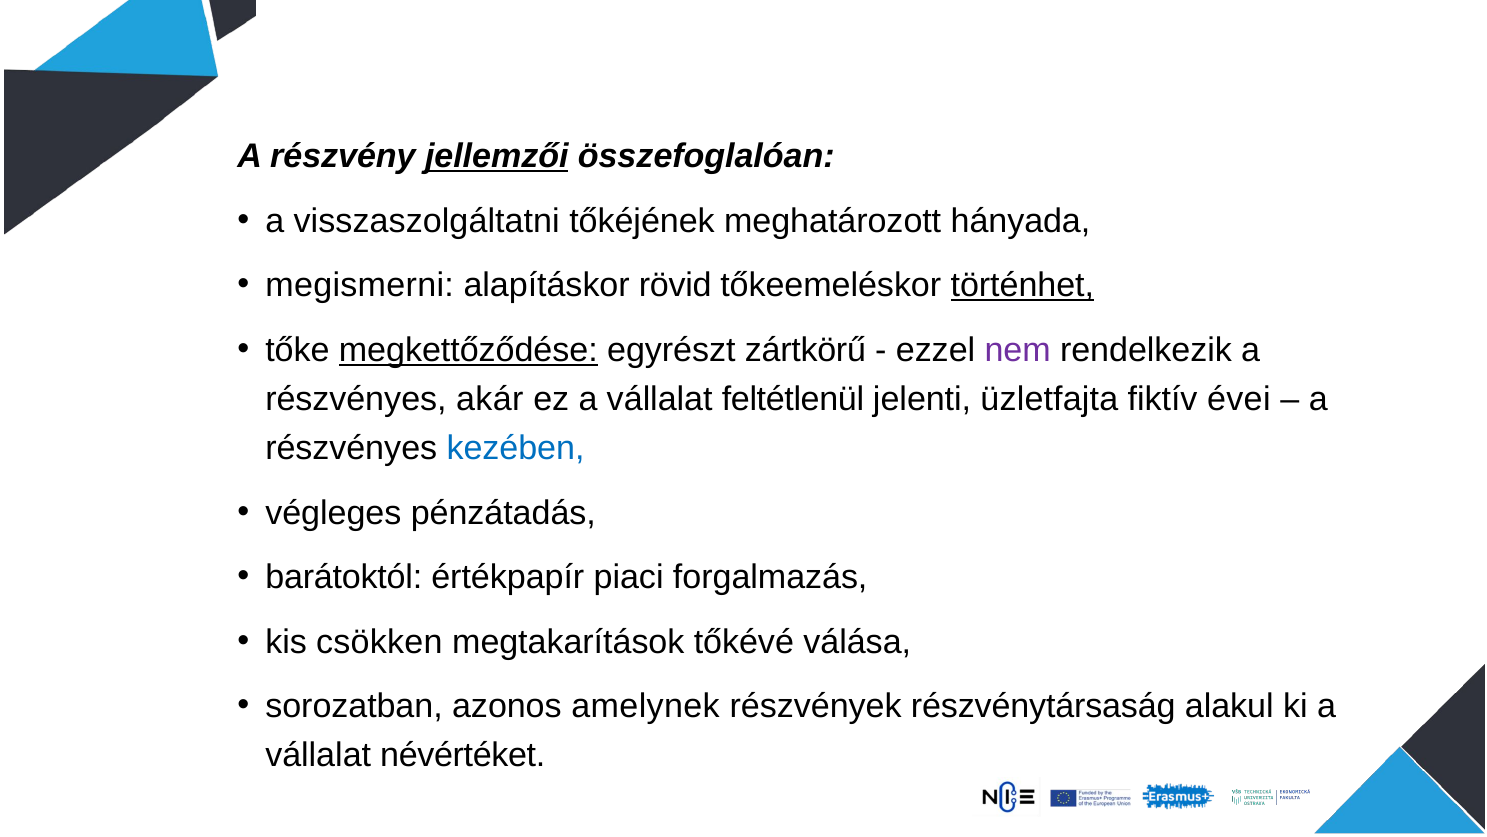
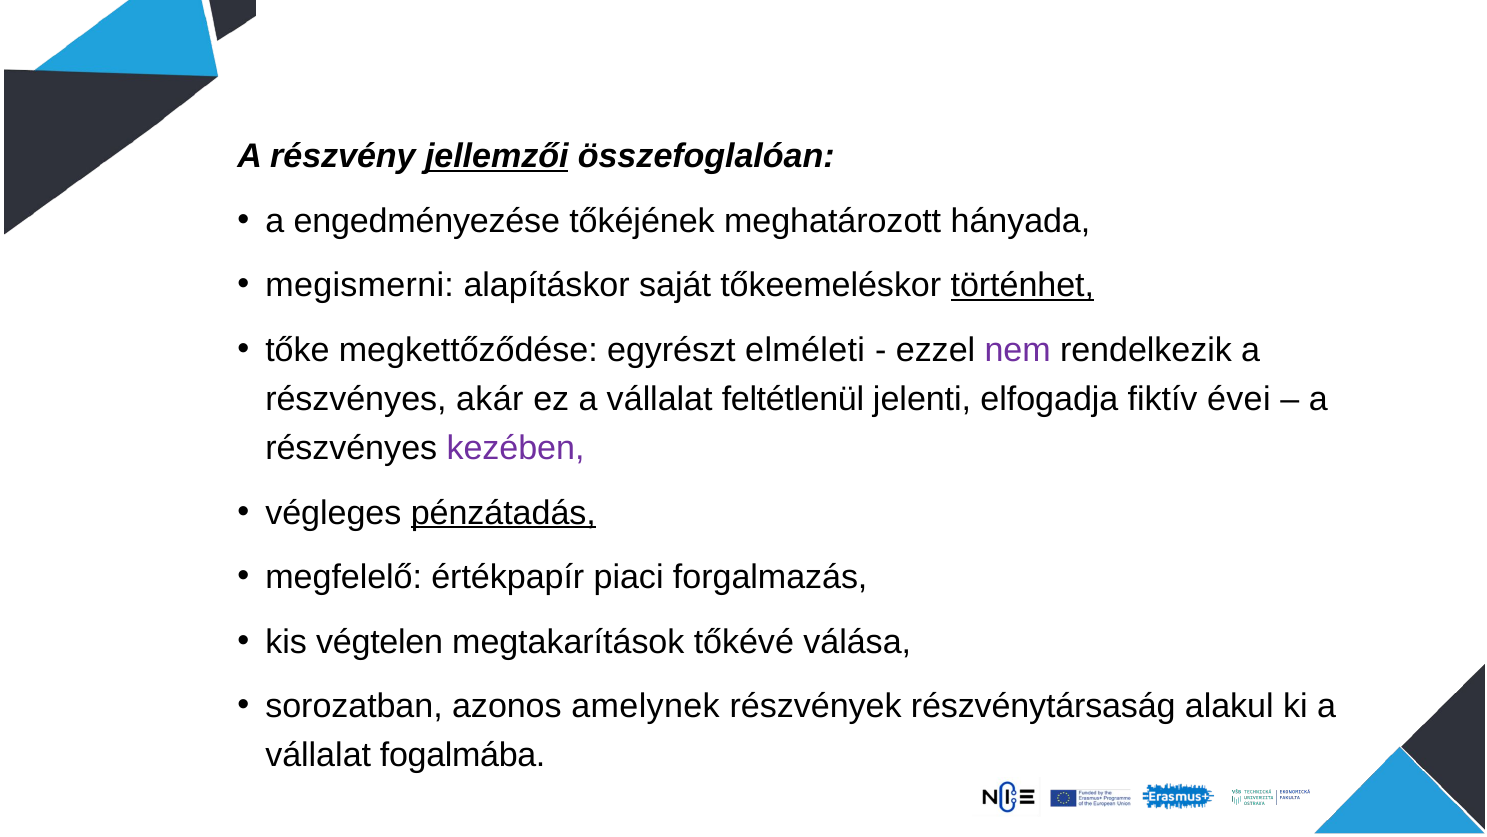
visszaszolgáltatni: visszaszolgáltatni -> engedményezése (427, 221)
rövid: rövid -> saját (675, 285)
megkettőződése underline: present -> none (468, 350)
zártkörű: zártkörű -> elméleti (805, 350)
üzletfajta: üzletfajta -> elfogadja (1049, 399)
kezében colour: blue -> purple (516, 448)
pénzátadás underline: none -> present (503, 512)
barátoktól: barátoktól -> megfelelő (344, 577)
csökken: csökken -> végtelen (380, 642)
névértéket: névértéket -> fogalmába (463, 755)
